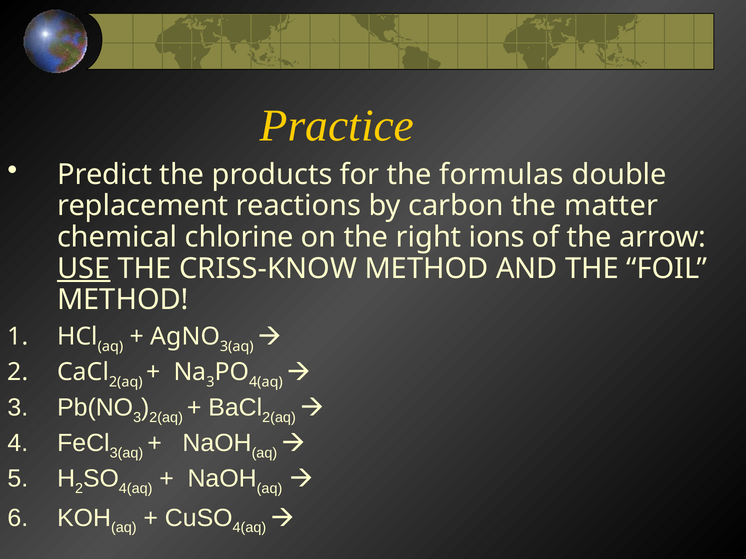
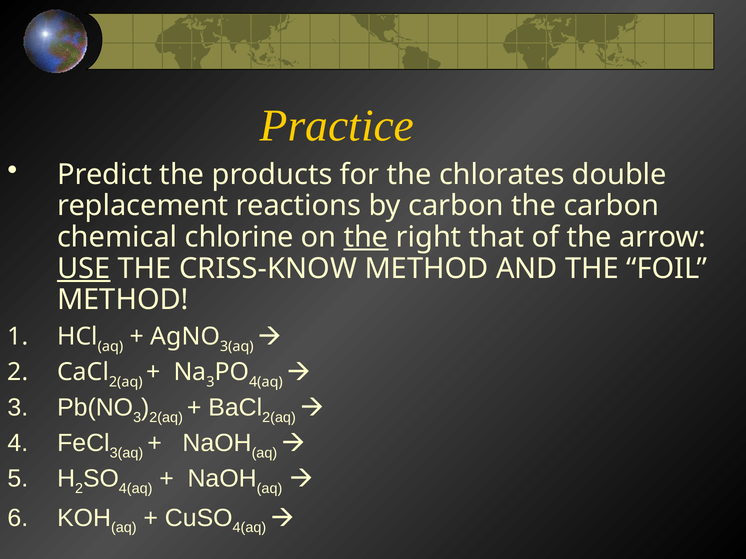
formulas: formulas -> chlorates (502, 175)
the matter: matter -> carbon (611, 206)
the underline: none -> present (366, 237)
ions: ions -> that (497, 237)
